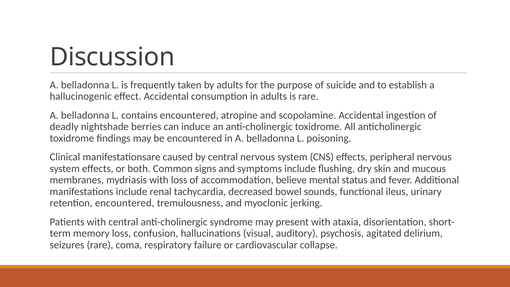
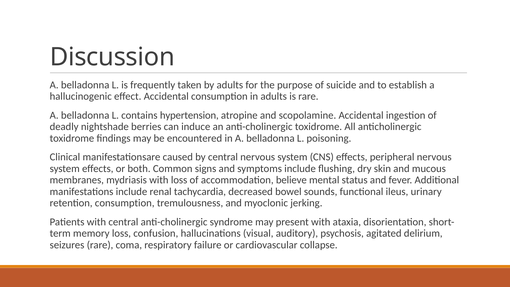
contains encountered: encountered -> hypertension (189, 115)
retention encountered: encountered -> consumption (125, 203)
